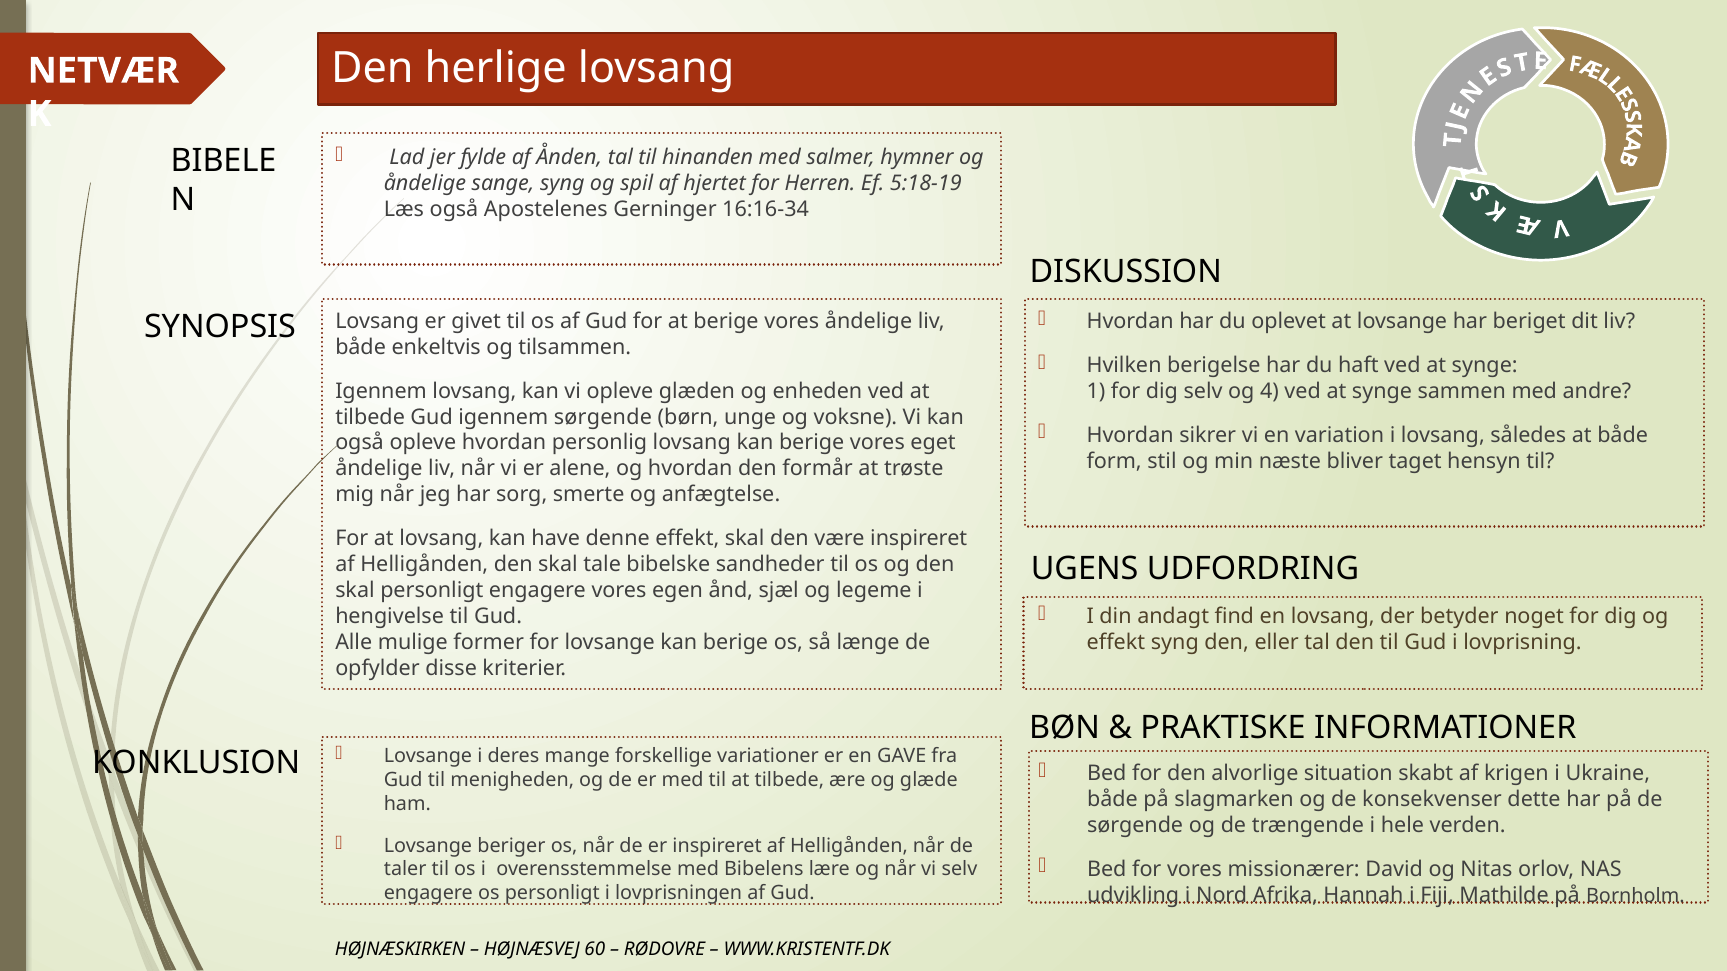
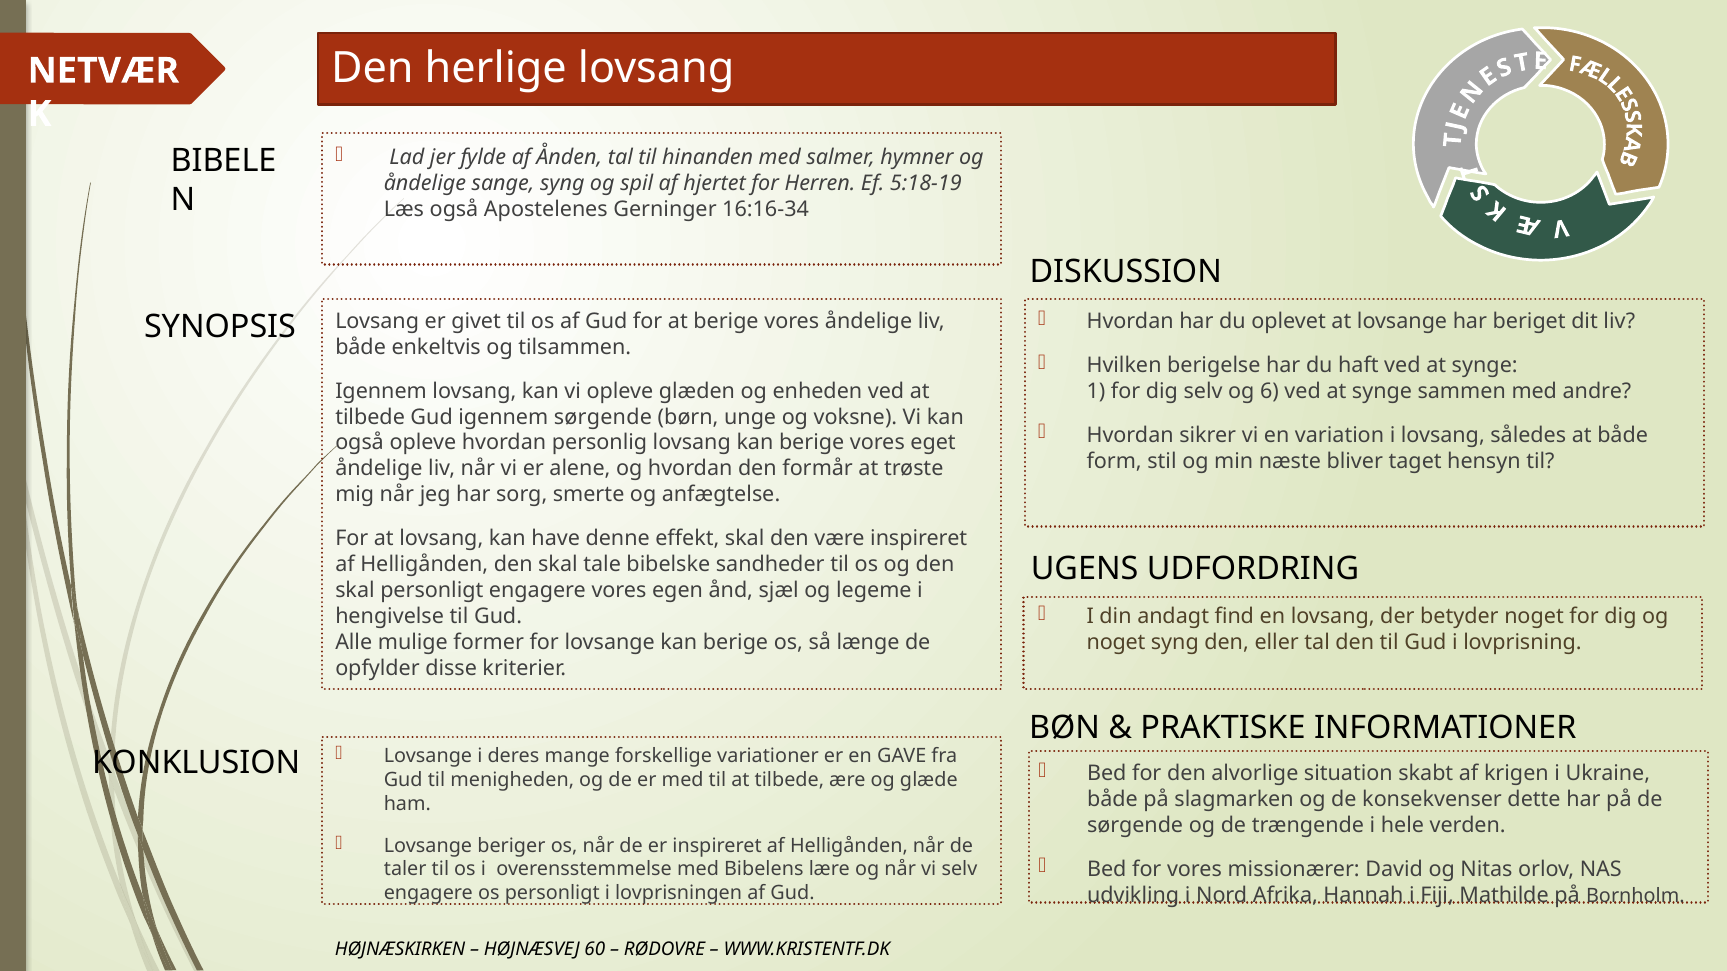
4: 4 -> 6 (1270, 391)
effekt: effekt -> noget (1116, 643)
